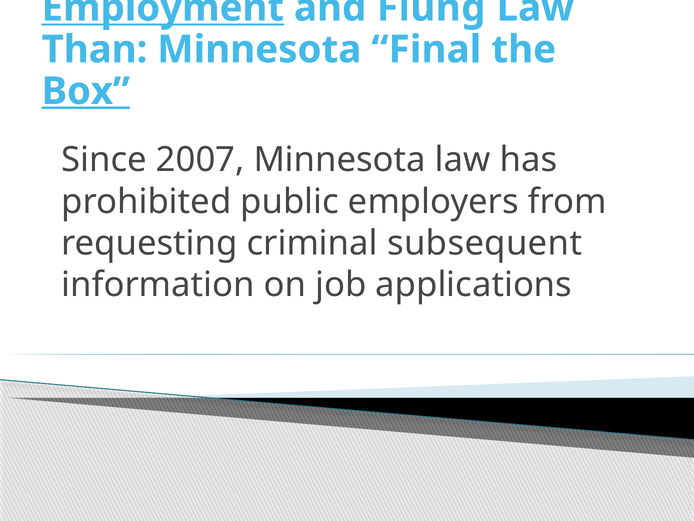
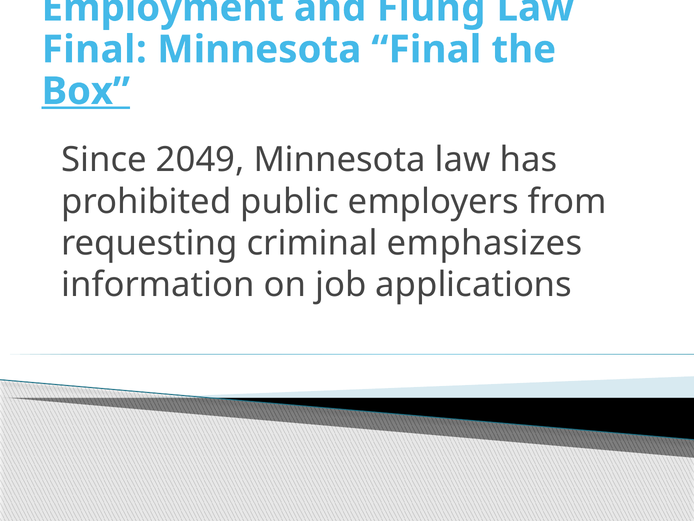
Employment underline: present -> none (163, 8)
Than: Than -> Final (94, 50)
2007: 2007 -> 2049 (200, 160)
subsequent: subsequent -> emphasizes (485, 243)
